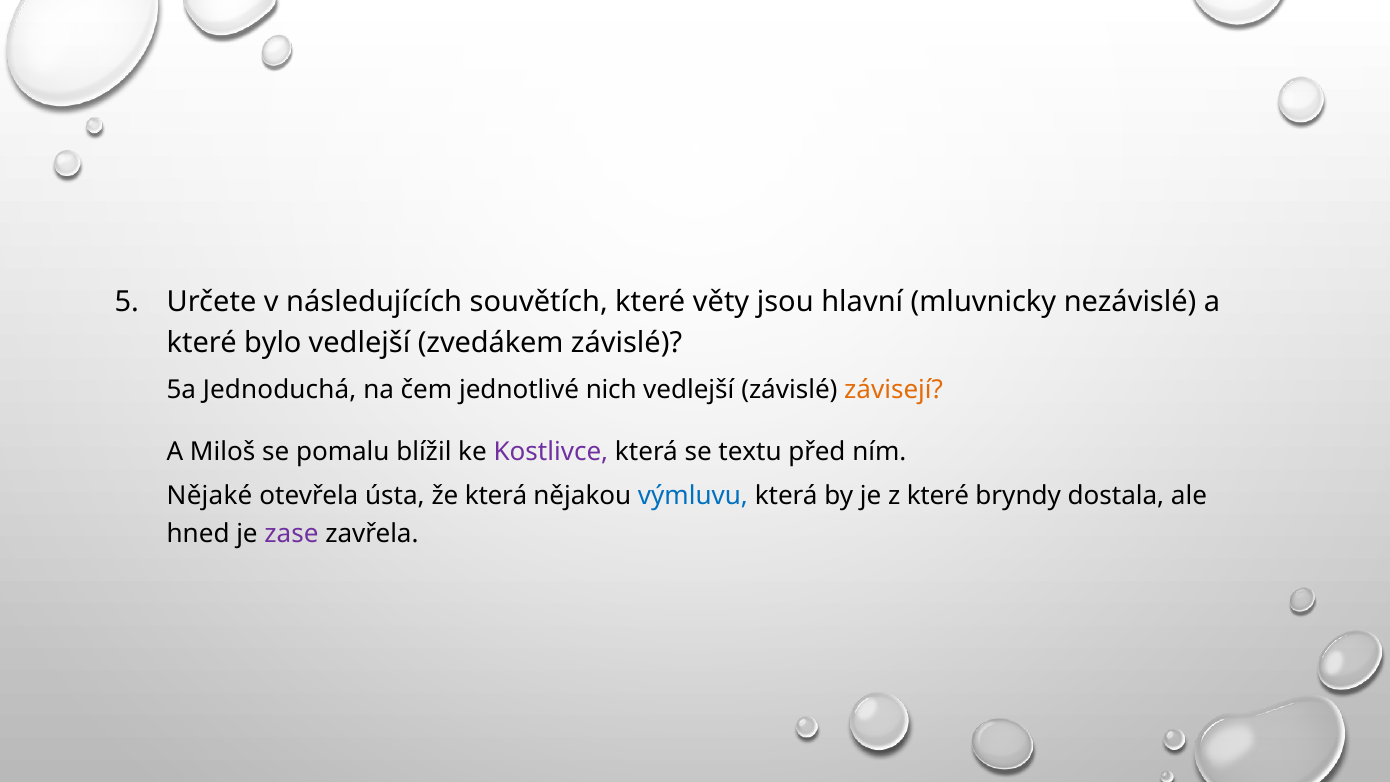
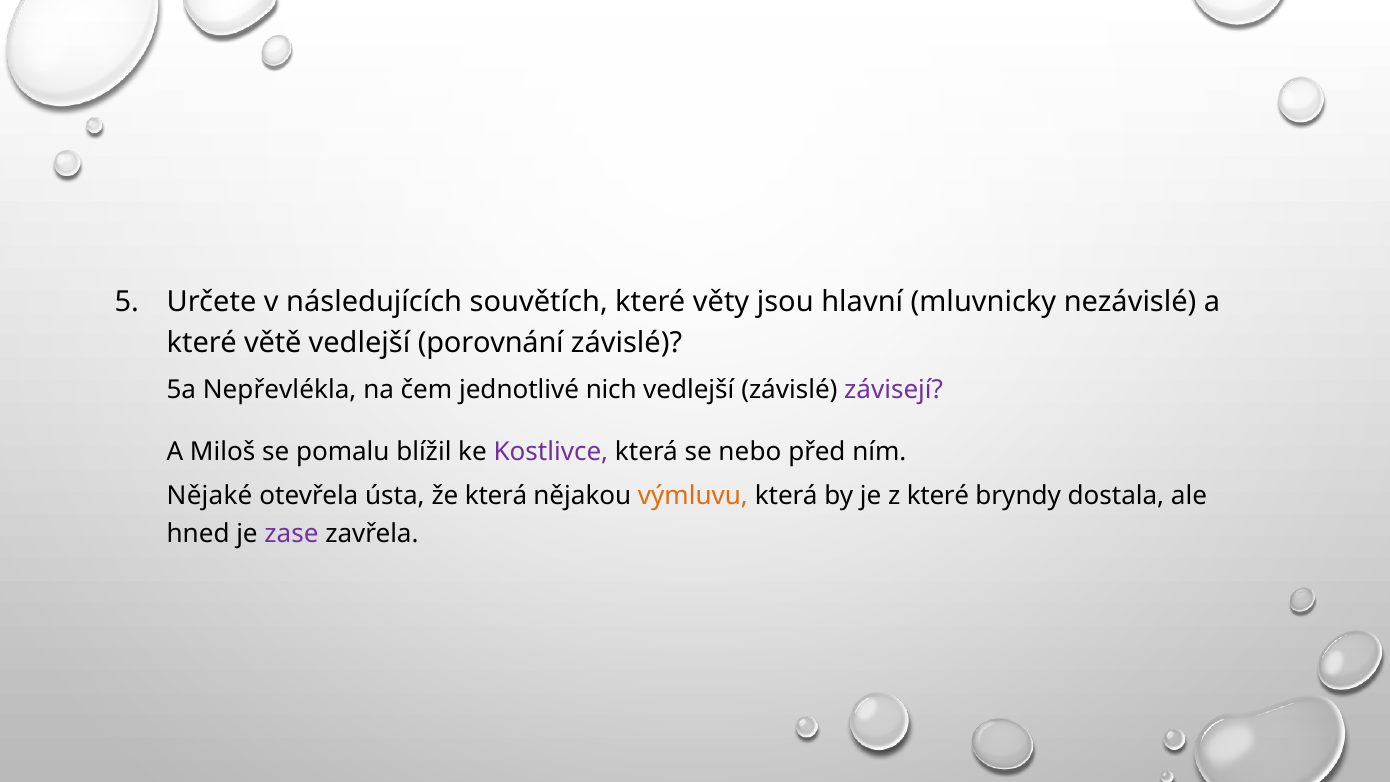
bylo: bylo -> větě (273, 343)
zvedákem: zvedákem -> porovnání (491, 343)
Jednoduchá: Jednoduchá -> Nepřevlékla (280, 389)
závisejí colour: orange -> purple (894, 389)
textu: textu -> nebo (750, 451)
výmluvu colour: blue -> orange (693, 496)
